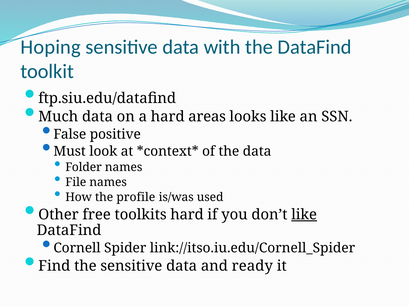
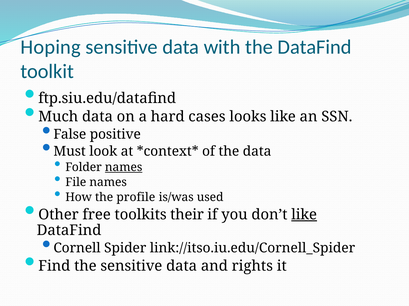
areas: areas -> cases (207, 117)
names underline: none -> present (124, 168)
toolkits hard: hard -> their (187, 215)
ready: ready -> rights (252, 267)
